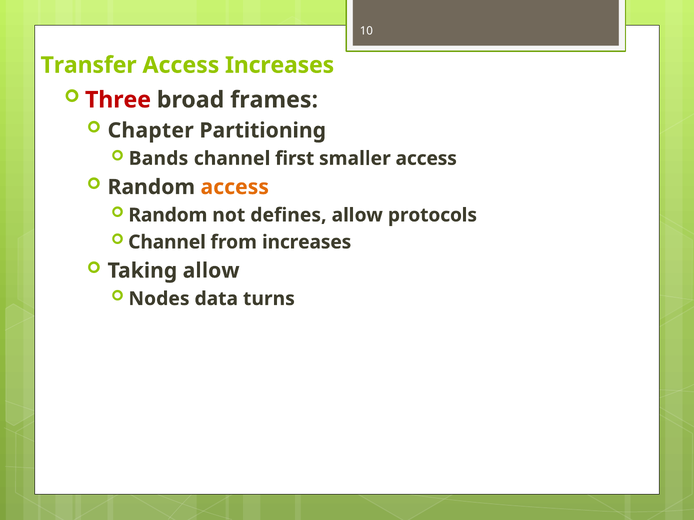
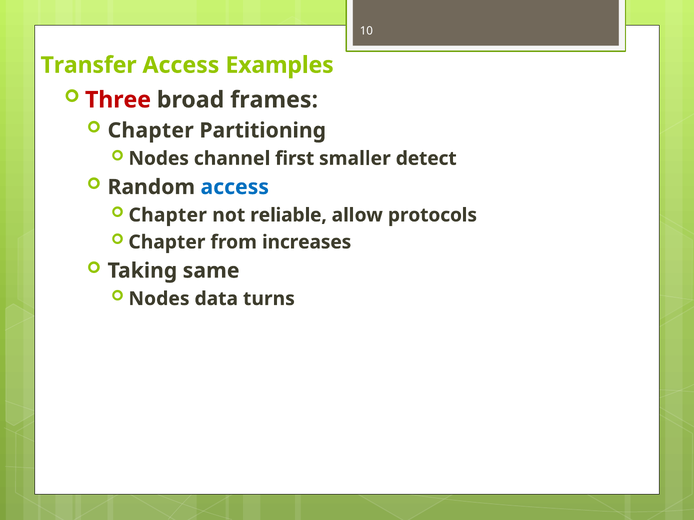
Access Increases: Increases -> Examples (280, 65)
Bands: Bands -> Nodes (159, 159)
smaller access: access -> detect (426, 159)
access colour: orange -> blue (235, 187)
Random: Random -> Chapter (168, 215)
defines: defines -> reliable (289, 215)
Channel: Channel -> Chapter (167, 242)
Taking allow: allow -> same (211, 271)
